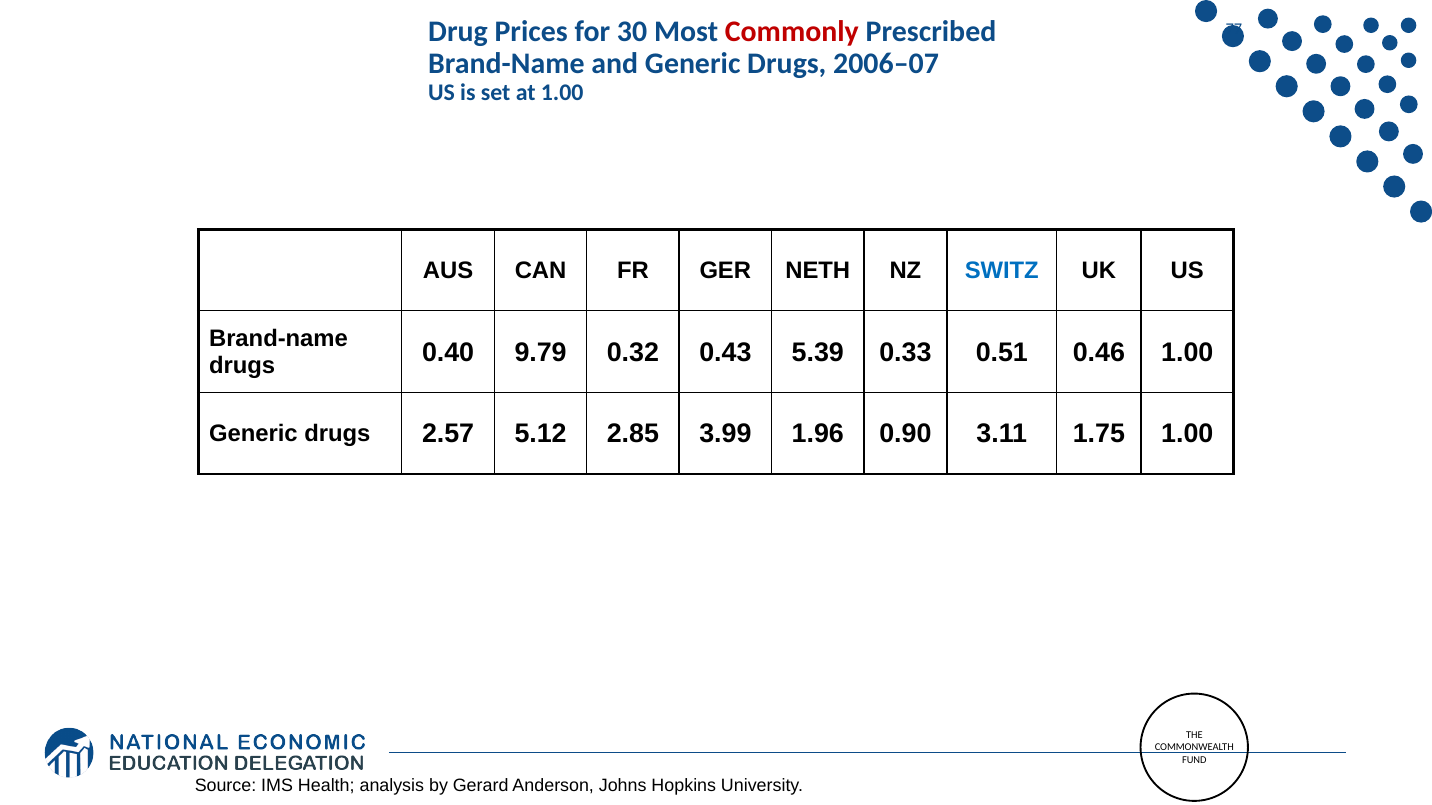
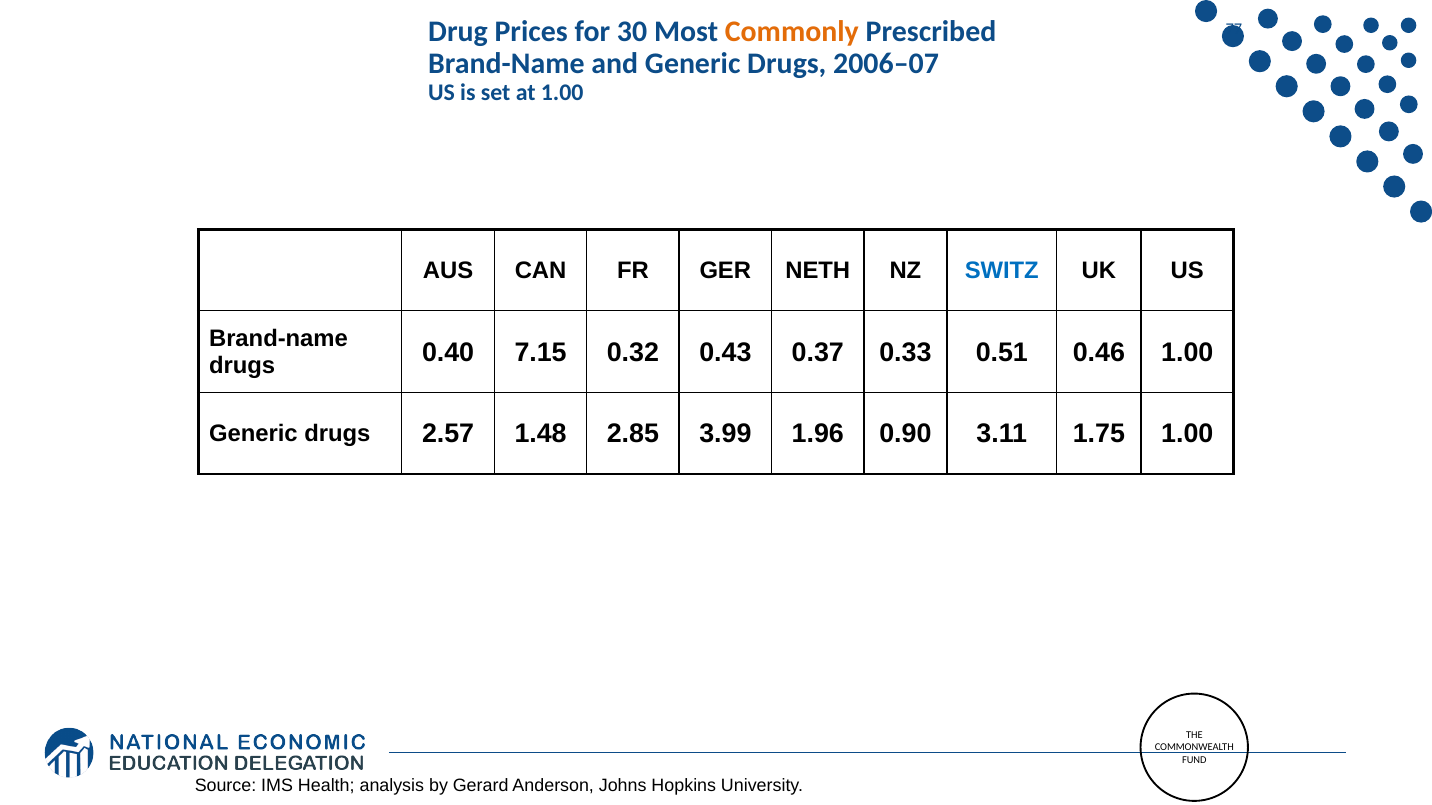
Commonly colour: red -> orange (792, 32)
9.79: 9.79 -> 7.15 (541, 352)
5.39: 5.39 -> 0.37 (818, 352)
5.12: 5.12 -> 1.48 (541, 434)
